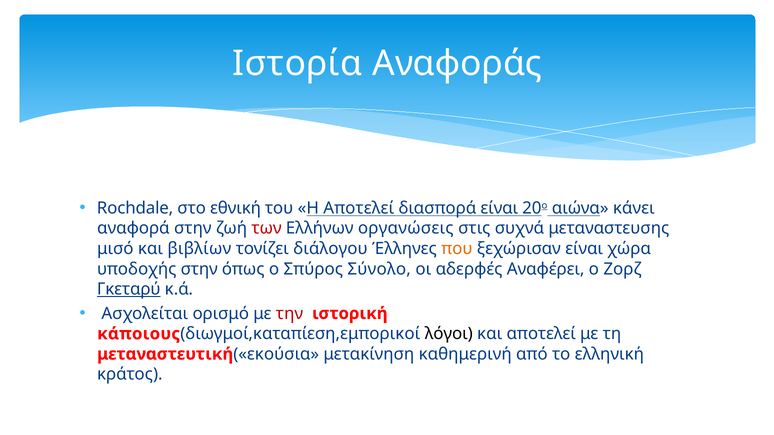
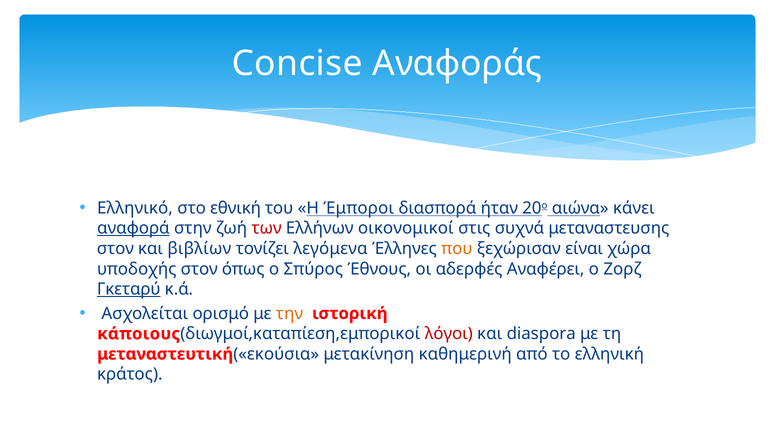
Ιστορία: Ιστορία -> Concise (297, 64)
Rochdale: Rochdale -> Ελληνικό (135, 208)
Η Αποτελεί: Αποτελεί -> Έμποροι (359, 208)
διασπορά είναι: είναι -> ήταν (499, 208)
αναφορά underline: none -> present (133, 229)
οργανώσεις: οργανώσεις -> οικονομικοί (406, 229)
μισό: μισό -> στον (115, 249)
διάλογου: διάλογου -> λεγόμενα (330, 249)
υποδοχής στην: στην -> στον (199, 269)
Σύνολο: Σύνολο -> Έθνους (379, 269)
την colour: red -> orange (290, 314)
λόγοι colour: black -> red (449, 334)
και αποτελεί: αποτελεί -> diaspora (541, 334)
